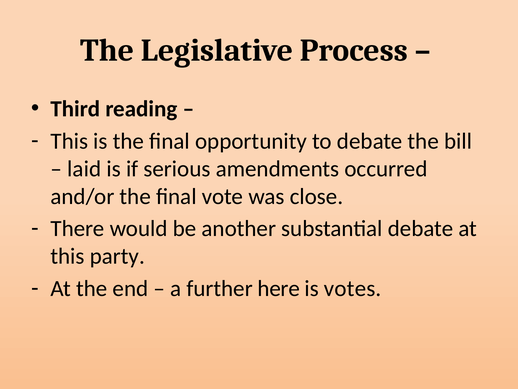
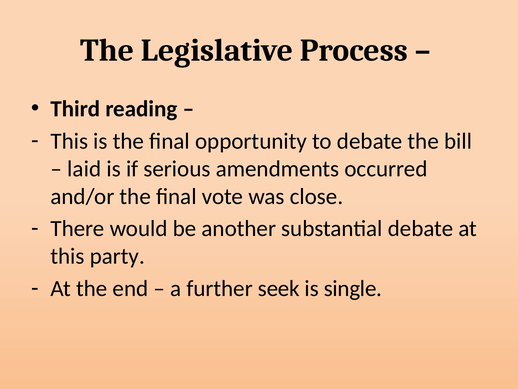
here: here -> seek (279, 288)
votes: votes -> single (353, 288)
